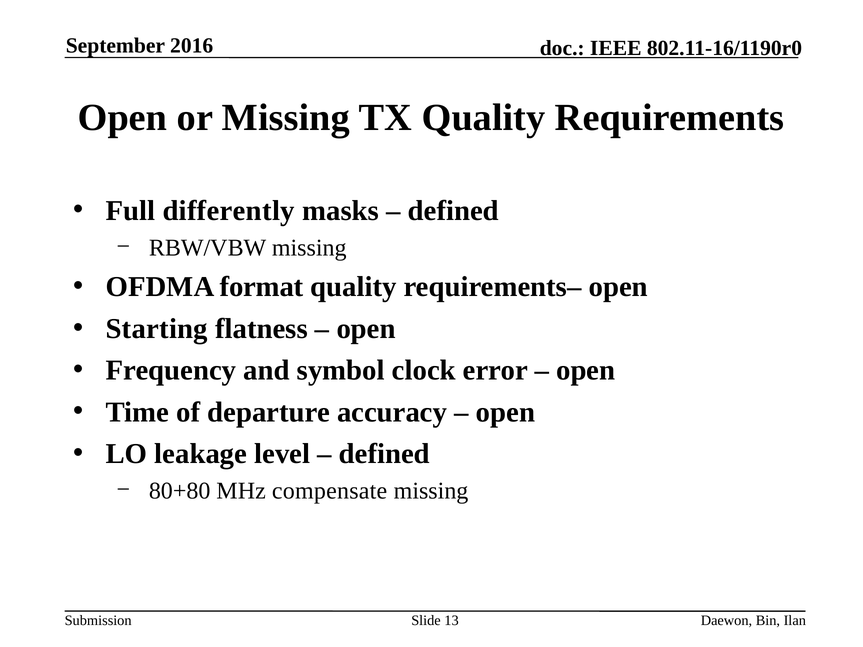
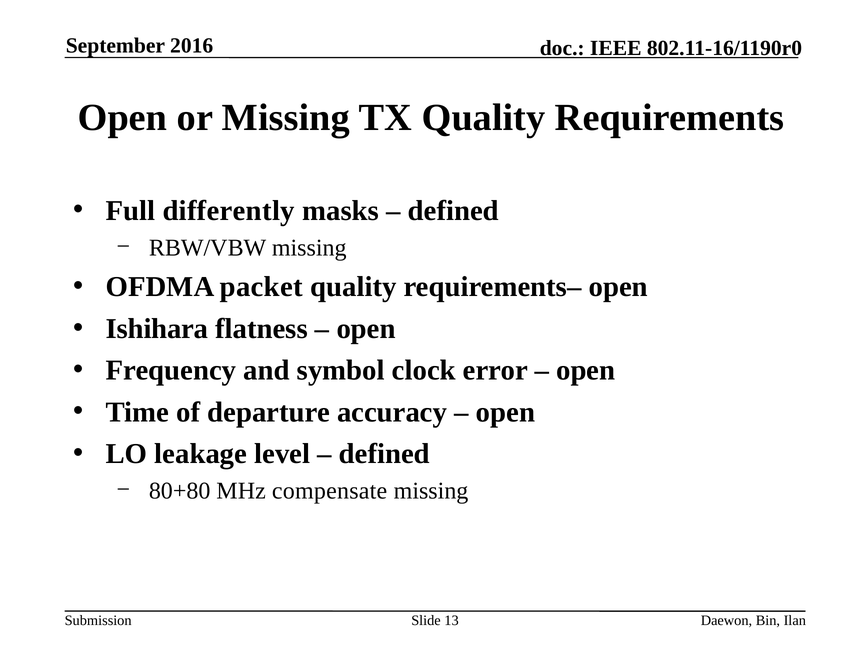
format: format -> packet (261, 287)
Starting: Starting -> Ishihara (157, 329)
